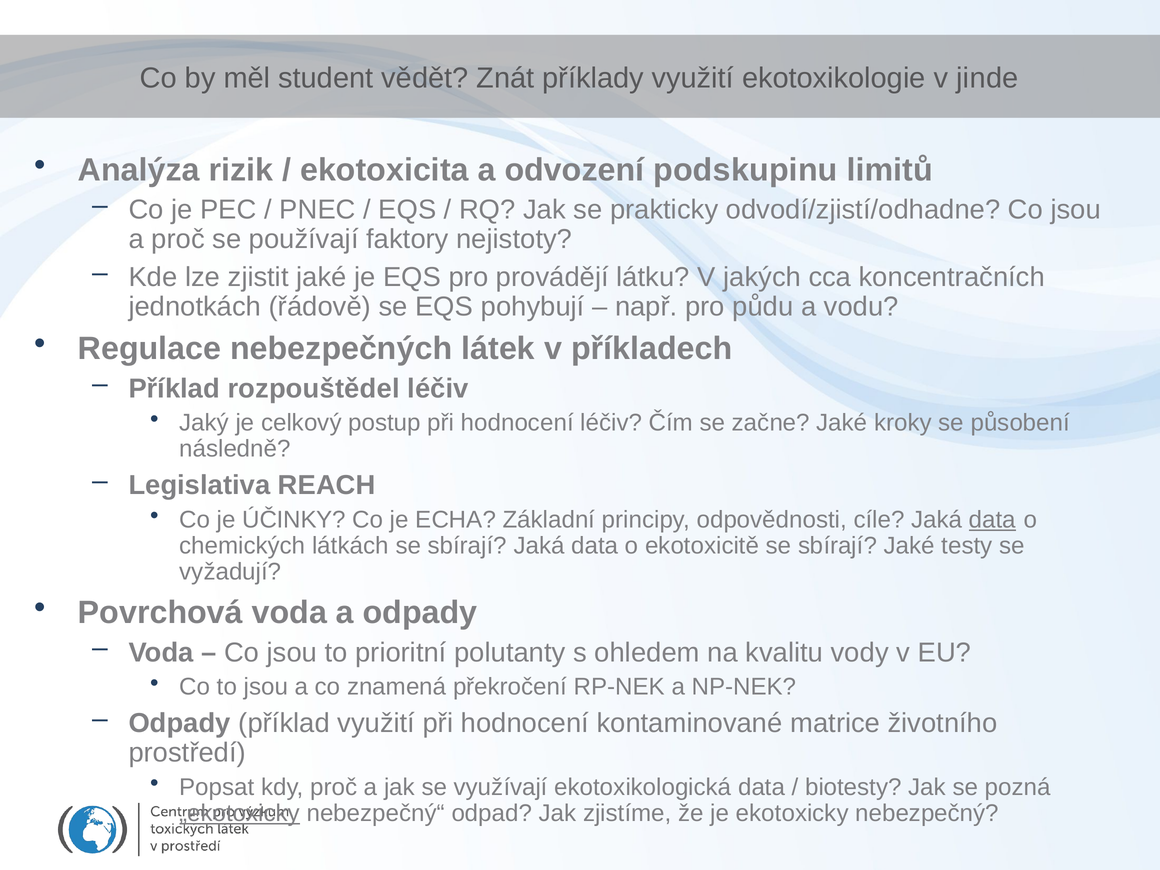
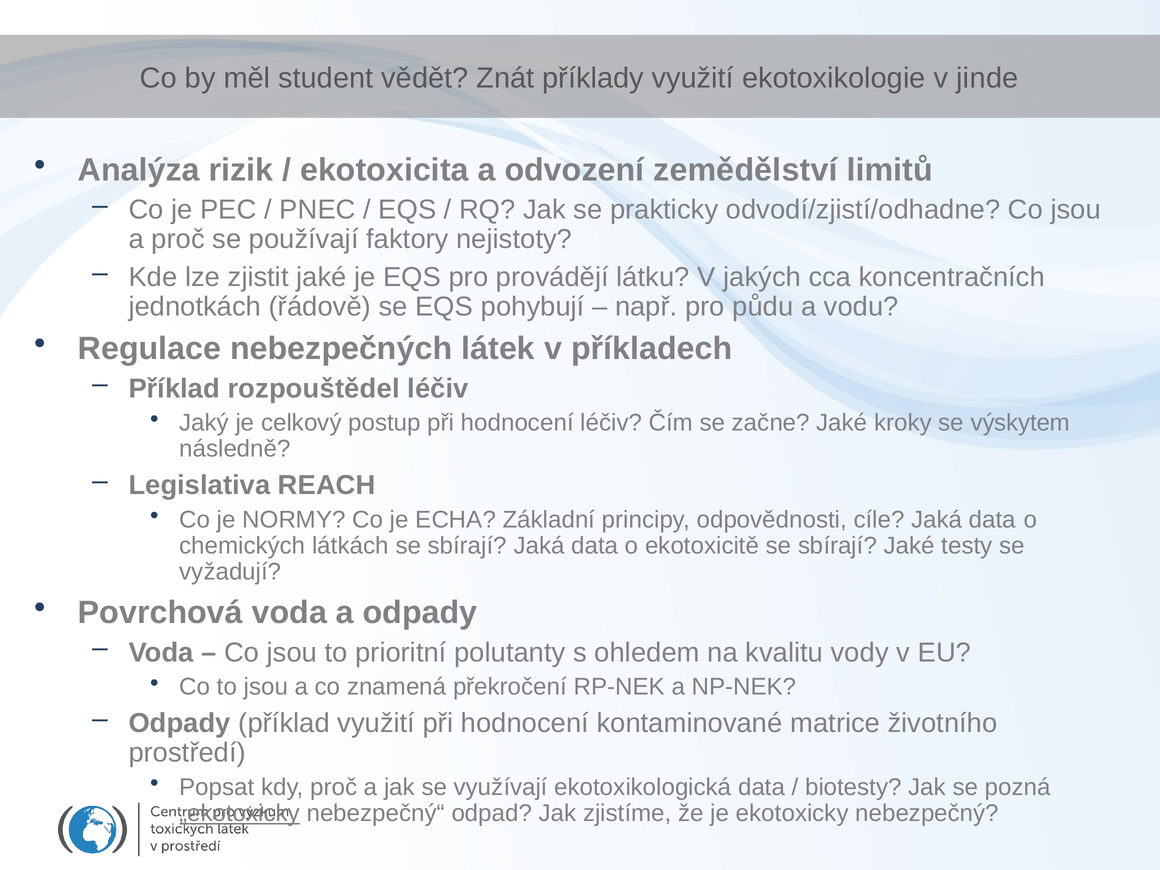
podskupinu: podskupinu -> zemědělství (745, 170)
působení: působení -> výskytem (1020, 423)
ÚČINKY: ÚČINKY -> NORMY (294, 520)
data underline: present -> none (992, 520)
